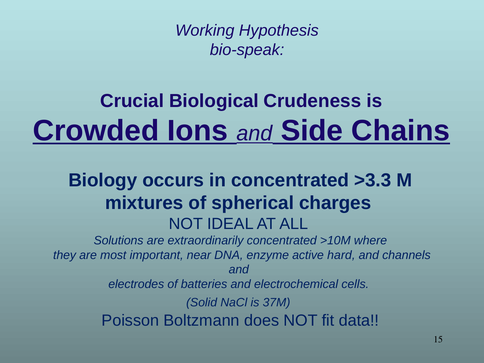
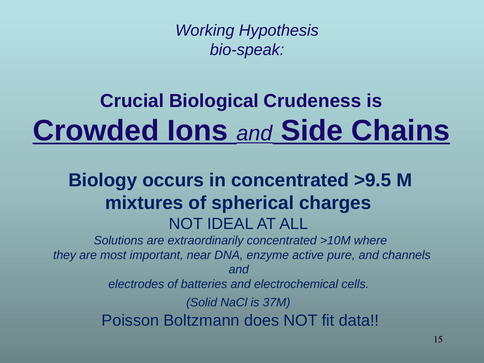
>3.3: >3.3 -> >9.5 (373, 180)
hard: hard -> pure (341, 255)
